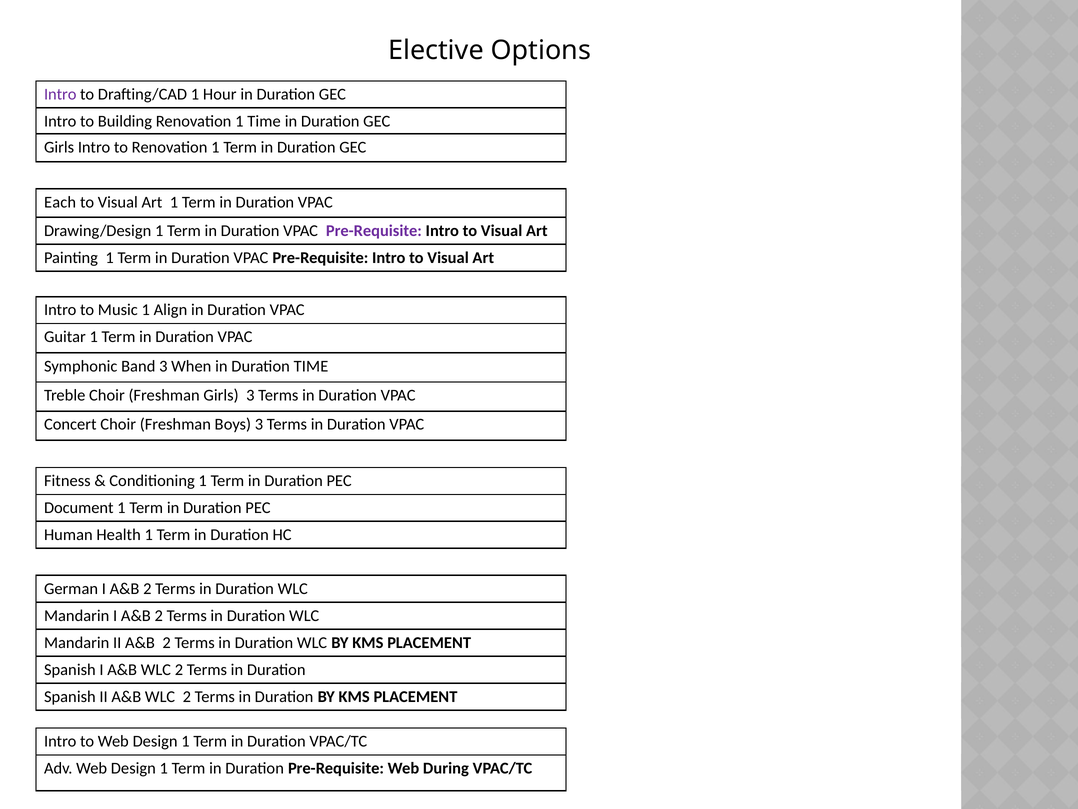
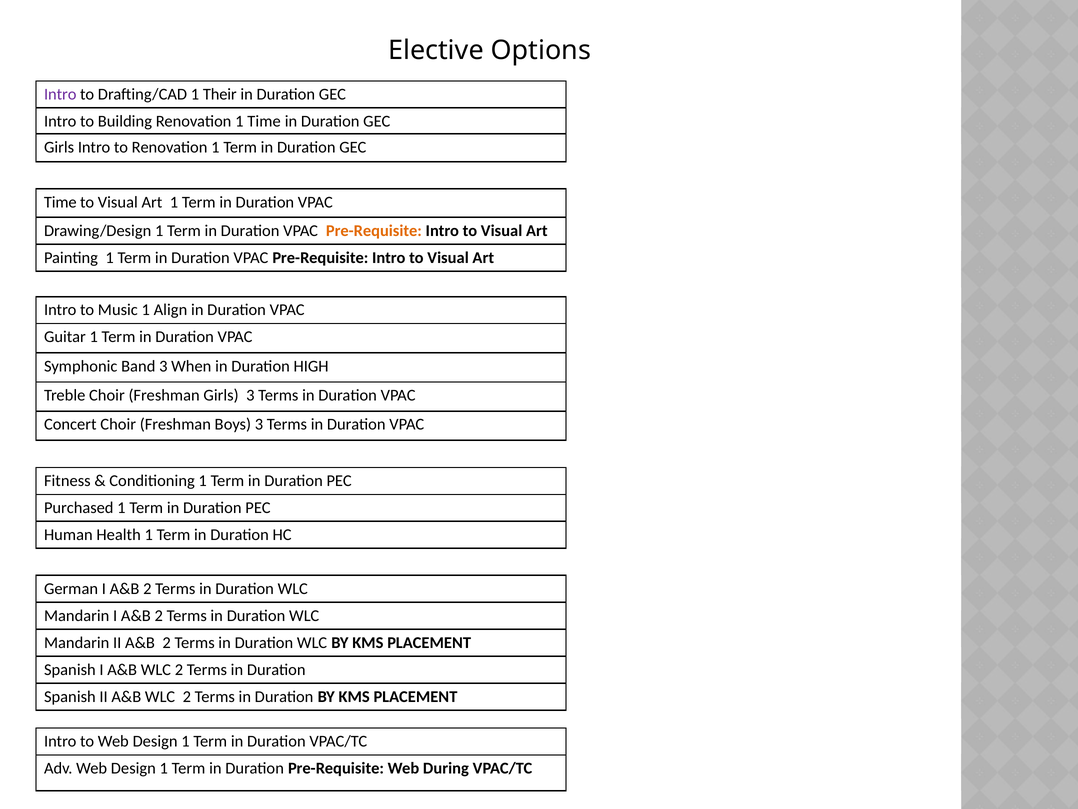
Hour: Hour -> Their (220, 94)
Each: Each -> Time (60, 202)
Pre-Requisite colour: purple -> orange (374, 231)
Duration TIME: TIME -> HIGH (311, 366)
Document: Document -> Purchased (79, 508)
